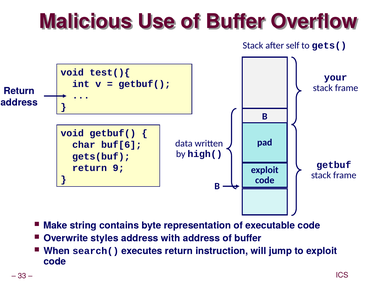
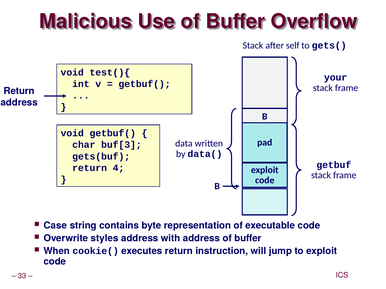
buf[6: buf[6 -> buf[3 (121, 145)
high(: high( -> data( (205, 154)
9: 9 -> 4 (119, 168)
Make: Make -> Case (55, 226)
search(: search( -> cookie( (96, 251)
